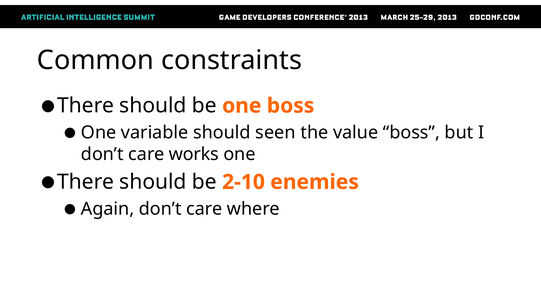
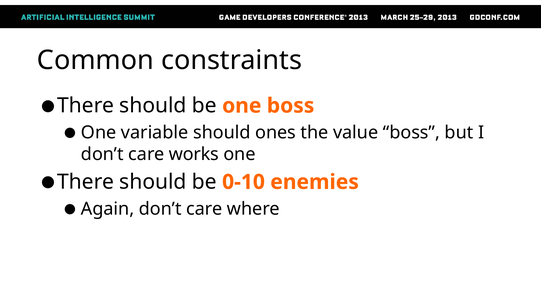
seen: seen -> ones (276, 133)
2-10: 2-10 -> 0-10 (244, 182)
